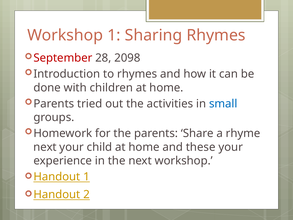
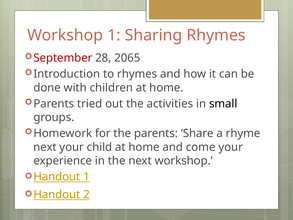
2098: 2098 -> 2065 (127, 58)
small colour: blue -> black (223, 104)
these: these -> come (201, 147)
